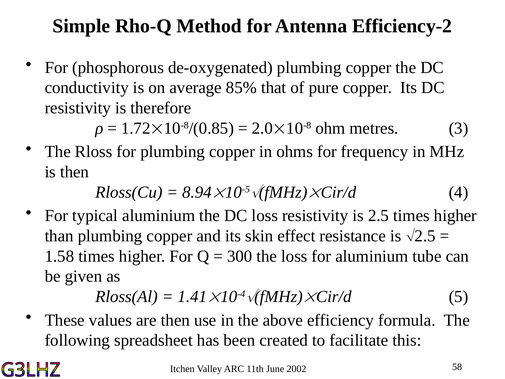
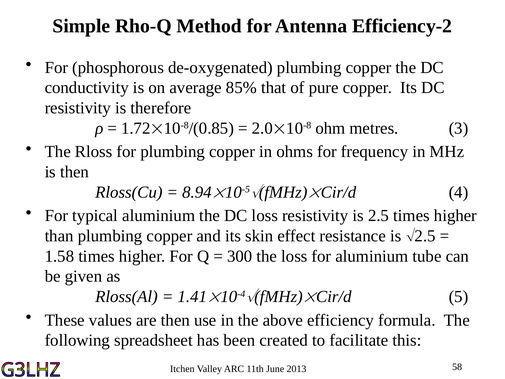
2002: 2002 -> 2013 (296, 369)
